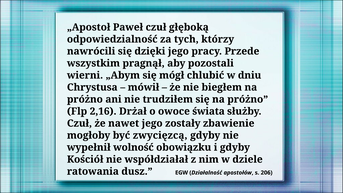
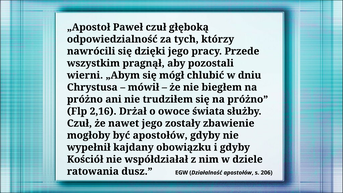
być zwycięzcą: zwycięzcą -> apostołów (160, 135)
wolność: wolność -> kajdany (133, 147)
